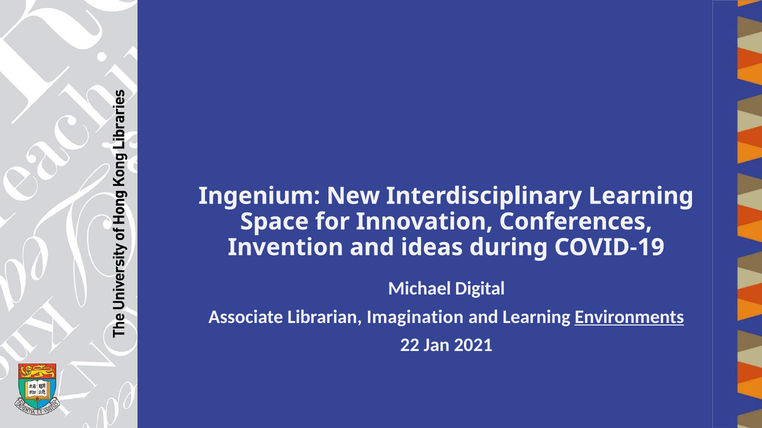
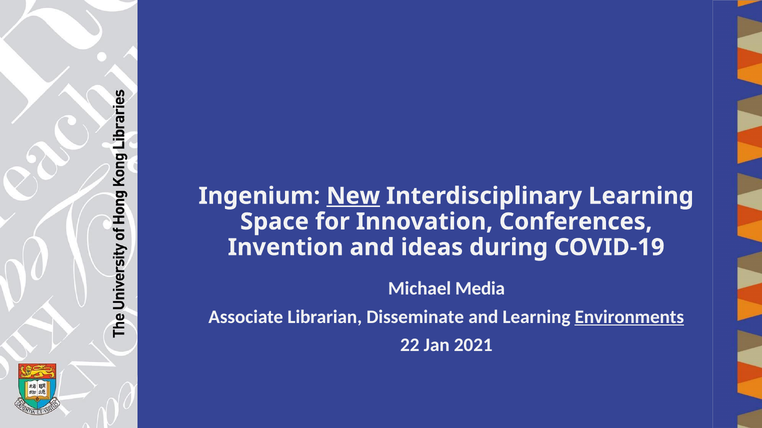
New underline: none -> present (353, 196)
Digital: Digital -> Media (480, 289)
Imagination: Imagination -> Disseminate (415, 317)
